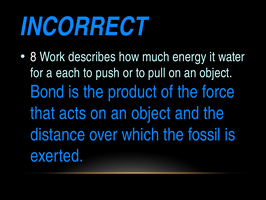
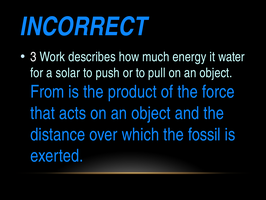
8: 8 -> 3 (33, 57)
each: each -> solar (68, 73)
Bond: Bond -> From (47, 92)
